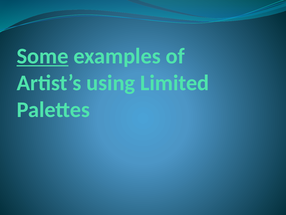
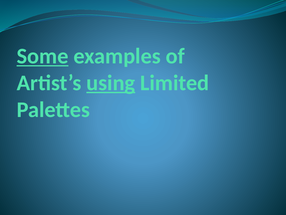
using underline: none -> present (111, 83)
